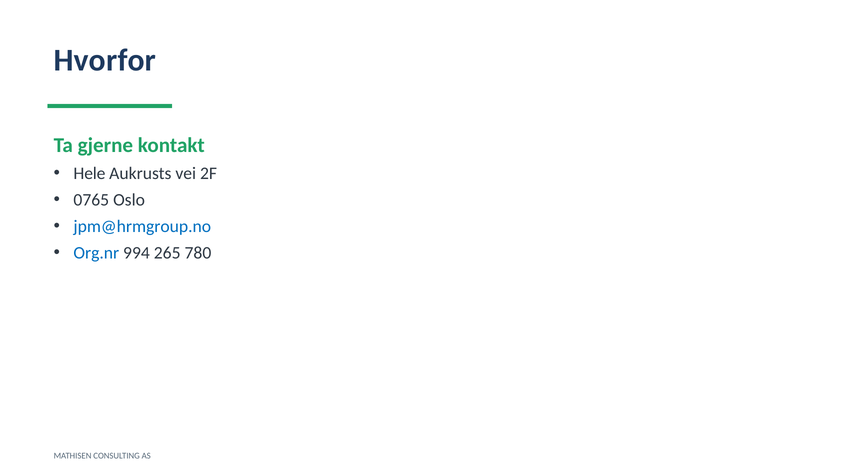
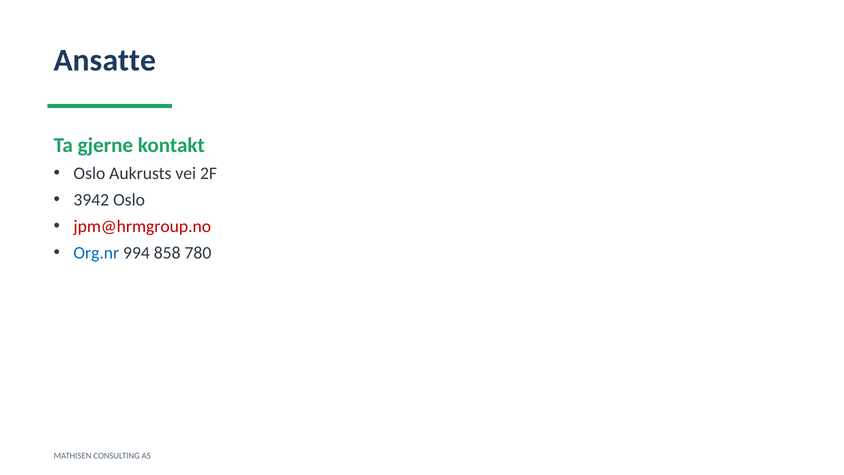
Hvorfor: Hvorfor -> Ansatte (105, 60)
Hele: Hele -> Oslo (89, 174)
0765: 0765 -> 3942 (91, 200)
jpm@hrmgroup.no colour: blue -> red (142, 226)
265: 265 -> 858 (167, 253)
